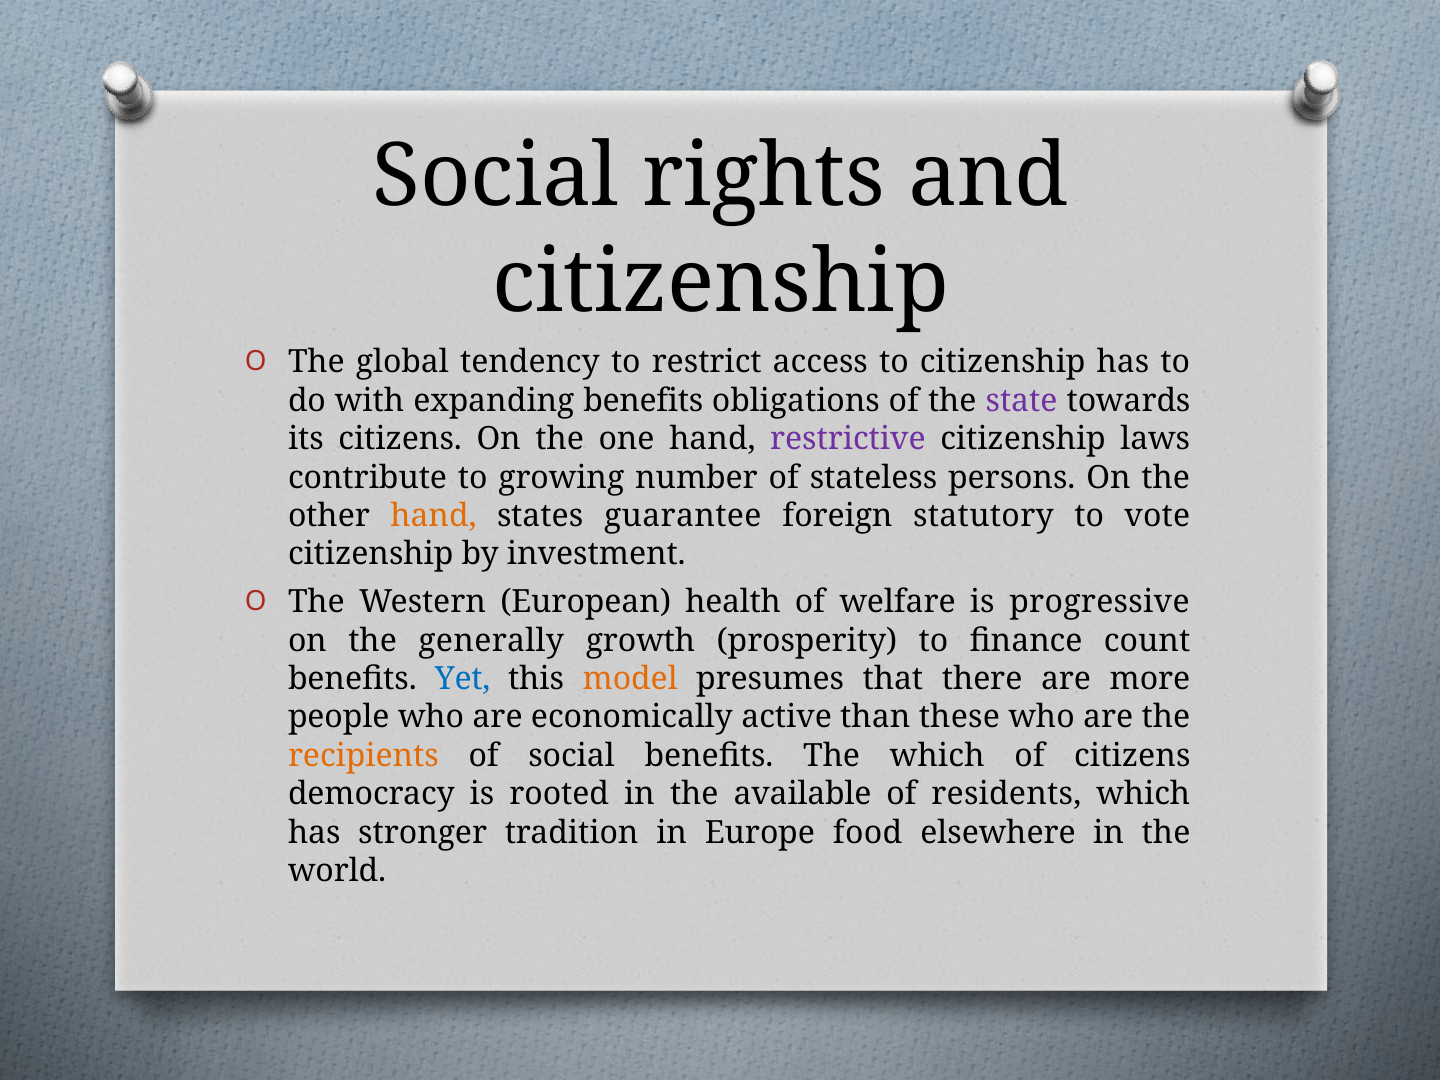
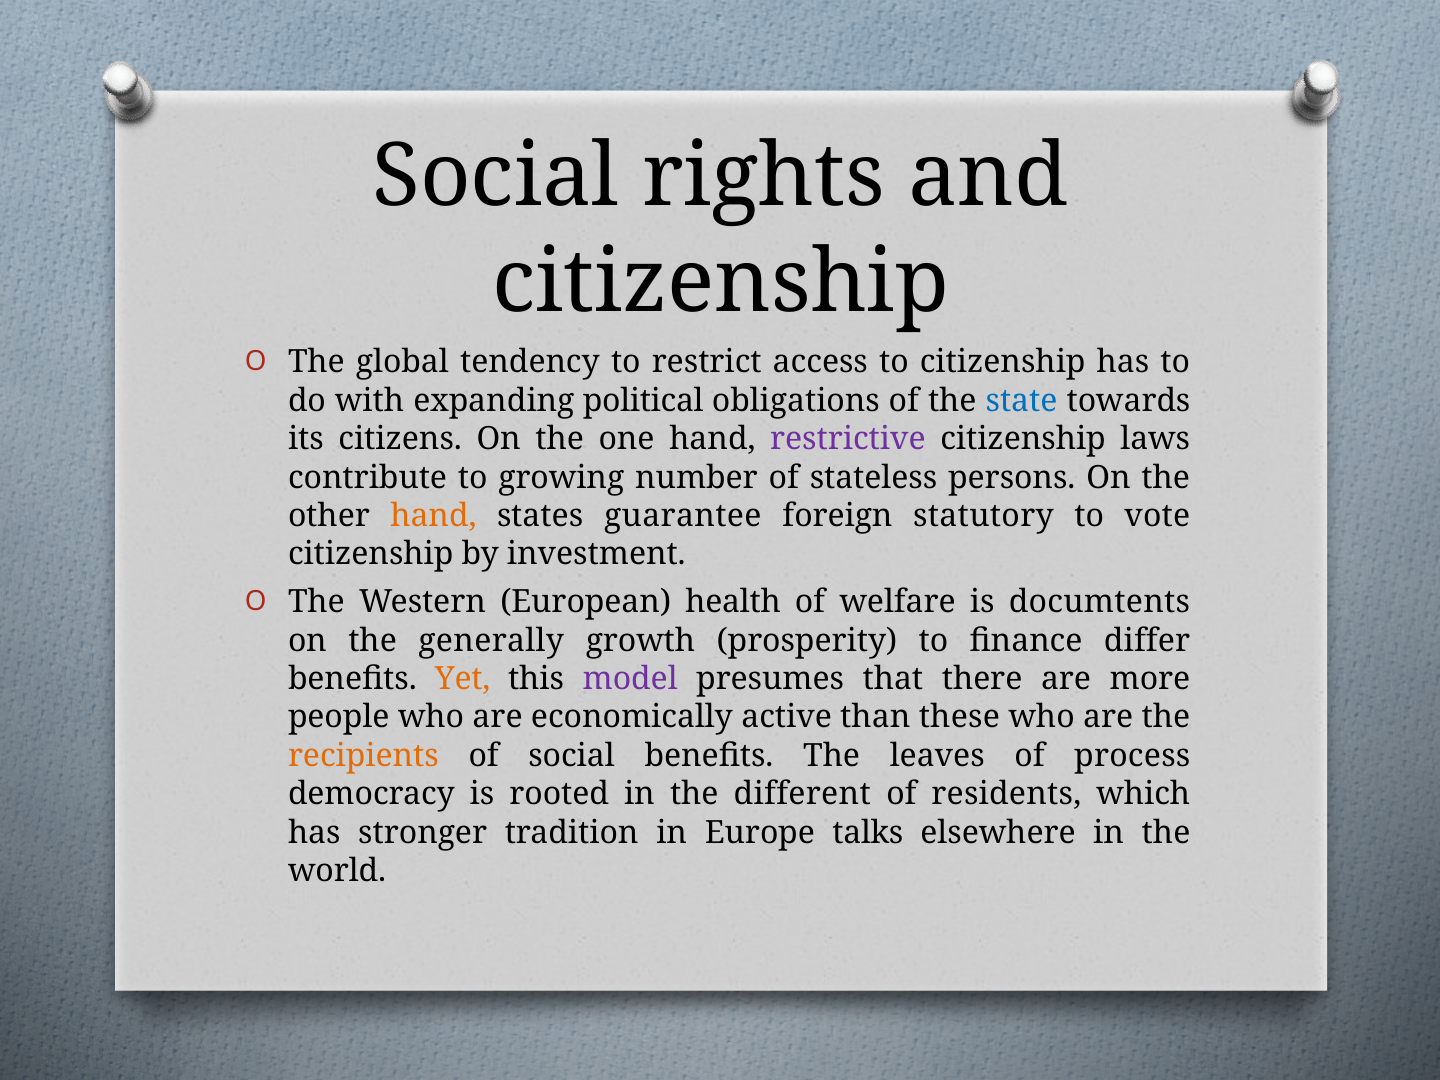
expanding benefits: benefits -> political (643, 401)
state colour: purple -> blue (1022, 401)
progressive: progressive -> documtents (1100, 602)
count: count -> differ (1147, 641)
Yet colour: blue -> orange (463, 679)
model colour: orange -> purple (630, 679)
The which: which -> leaves (937, 756)
of citizens: citizens -> process (1132, 756)
available: available -> different (802, 794)
food: food -> talks (868, 833)
